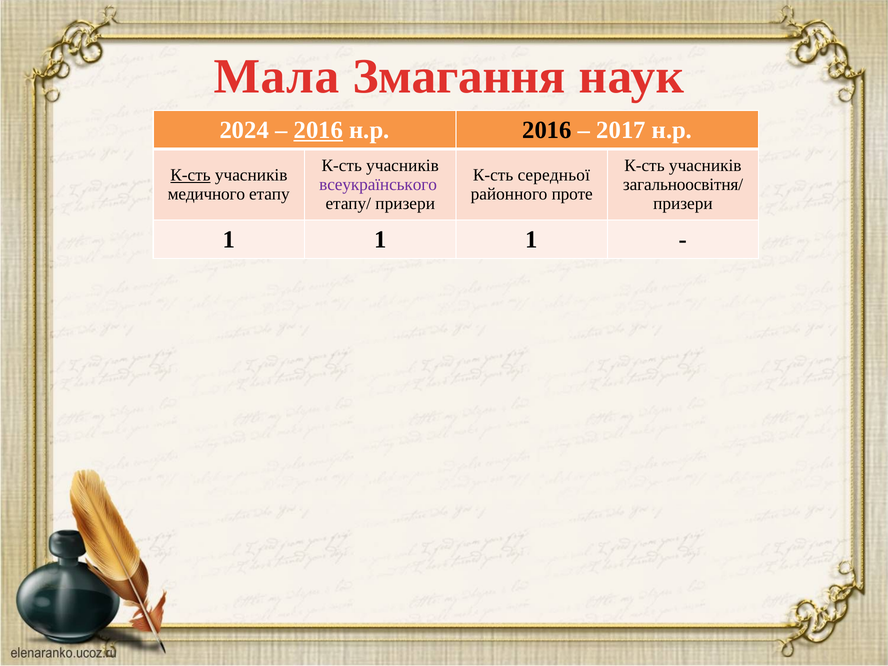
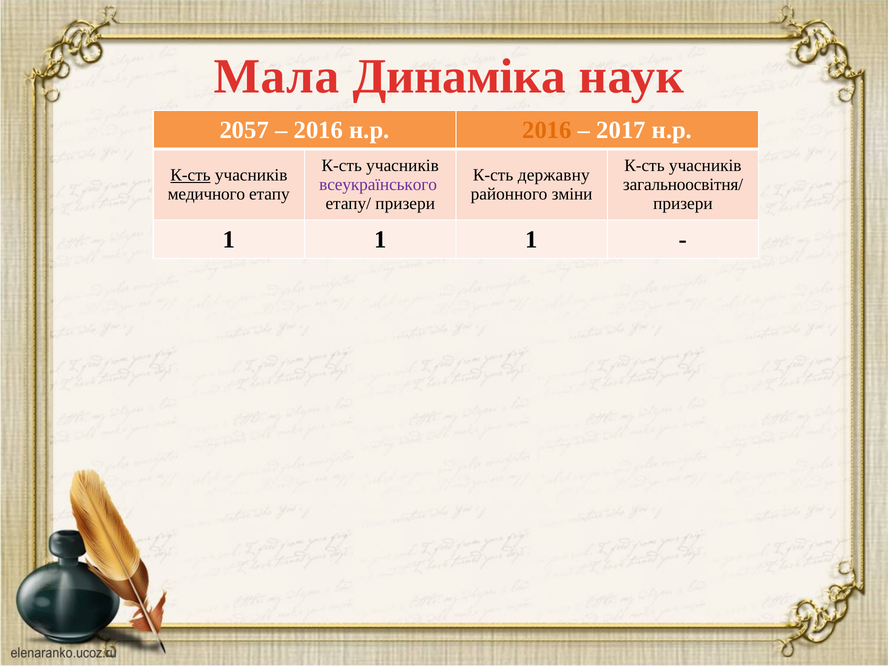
Змагання: Змагання -> Динаміка (459, 77)
2024: 2024 -> 2057 (244, 130)
2016 underline: present -> none (318, 130)
2016 colour: black -> orange (547, 130)
середньої: середньої -> державну (554, 175)
проте: проте -> зміни (572, 194)
